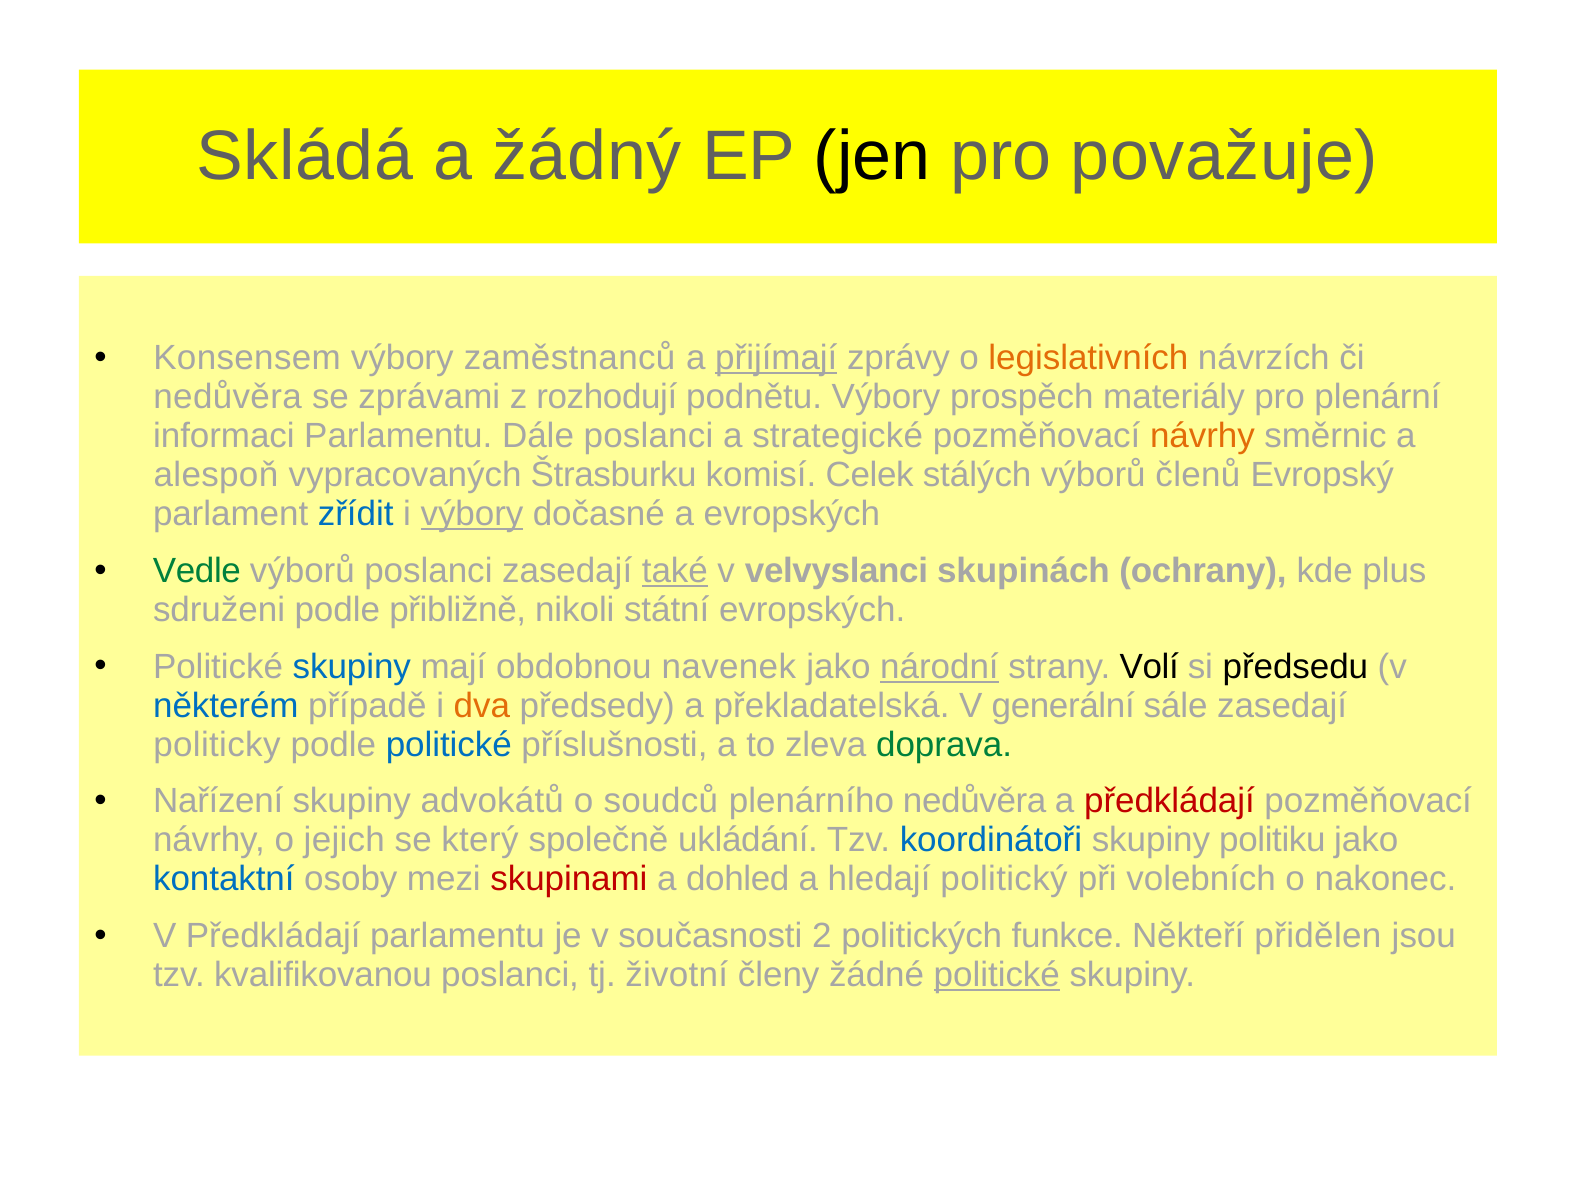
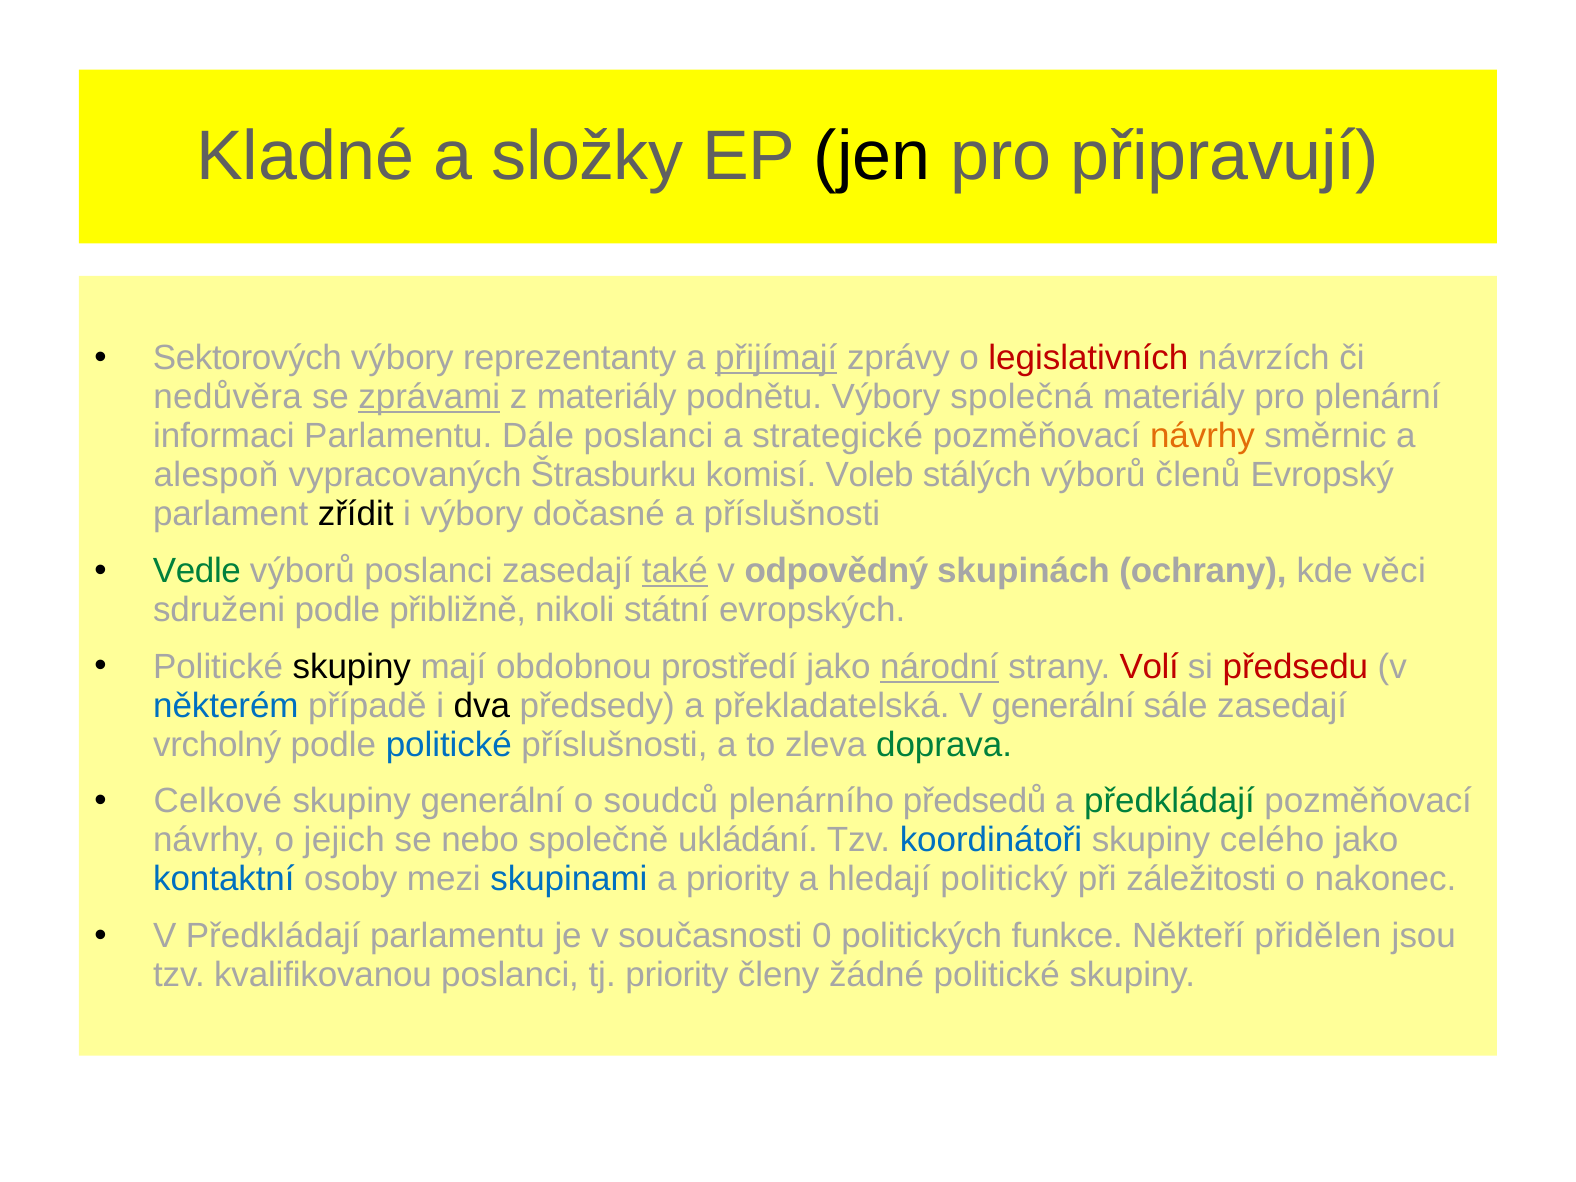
Skládá: Skládá -> Kladné (305, 157)
žádný: žádný -> složky (588, 157)
považuje: považuje -> připravují (1225, 157)
Konsensem: Konsensem -> Sektorových (247, 358)
zaměstnanců: zaměstnanců -> reprezentanty (570, 358)
legislativních colour: orange -> red (1088, 358)
zprávami underline: none -> present (429, 397)
z rozhodují: rozhodují -> materiály (607, 397)
prospěch: prospěch -> společná (1022, 397)
Celek: Celek -> Voleb (870, 475)
zřídit colour: blue -> black (356, 514)
výbory underline: present -> none (472, 514)
a evropských: evropských -> příslušnosti (792, 514)
velvyslanci: velvyslanci -> odpovědný (836, 571)
plus: plus -> věci (1394, 571)
skupiny colour: blue -> black (352, 667)
navenek: navenek -> prostředí (729, 667)
Volí colour: black -> red (1149, 667)
předsedu colour: black -> red (1295, 667)
dva colour: orange -> black (482, 706)
politicky: politicky -> vrcholný (217, 745)
Nařízení: Nařízení -> Celkové (218, 801)
skupiny advokátů: advokátů -> generální (492, 801)
plenárního nedůvěra: nedůvěra -> předsedů (975, 801)
předkládají colour: red -> green (1169, 801)
který: který -> nebo (480, 840)
politiku: politiku -> celého (1272, 840)
skupinami colour: red -> blue (569, 879)
a dohled: dohled -> priority (738, 879)
volebních: volebních -> záležitosti (1201, 879)
2: 2 -> 0 (822, 936)
tj životní: životní -> priority (677, 975)
politické underline: present -> none (997, 975)
